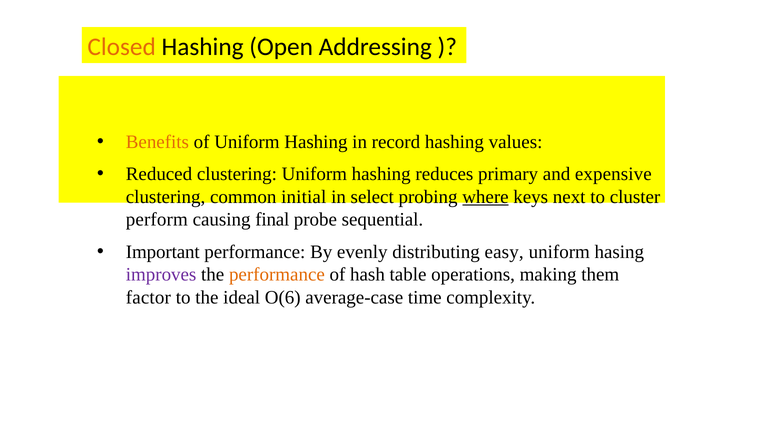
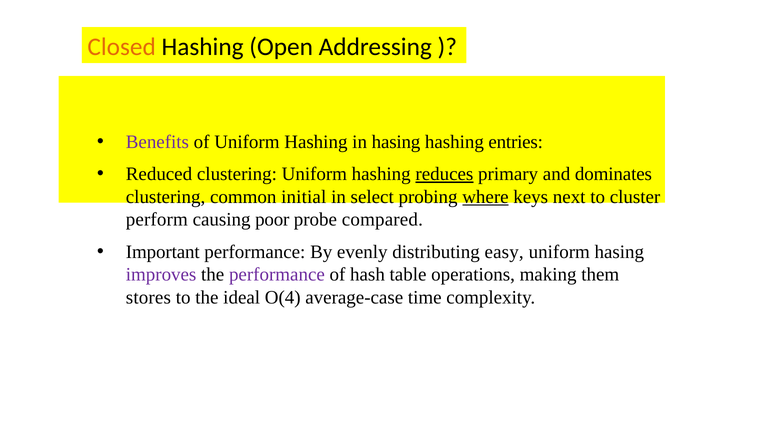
Benefits colour: orange -> purple (157, 142)
in record: record -> hasing (396, 142)
values: values -> entries (516, 142)
reduces underline: none -> present (444, 174)
expensive: expensive -> dominates (613, 174)
final: final -> poor (272, 220)
sequential: sequential -> compared (382, 220)
performance colour: orange -> purple (277, 275)
factor: factor -> stores (148, 297)
O(6: O(6 -> O(4 (283, 297)
